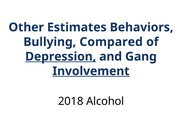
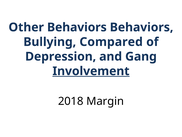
Other Estimates: Estimates -> Behaviors (77, 27)
Depression underline: present -> none (61, 56)
Alcohol: Alcohol -> Margin (105, 101)
